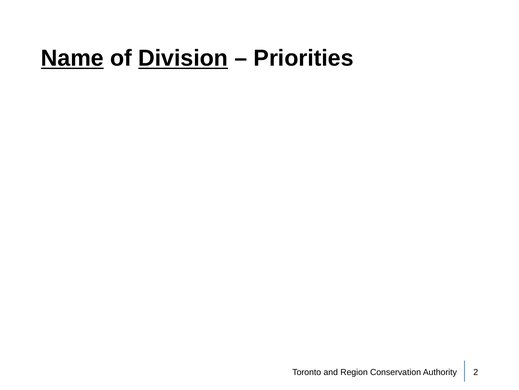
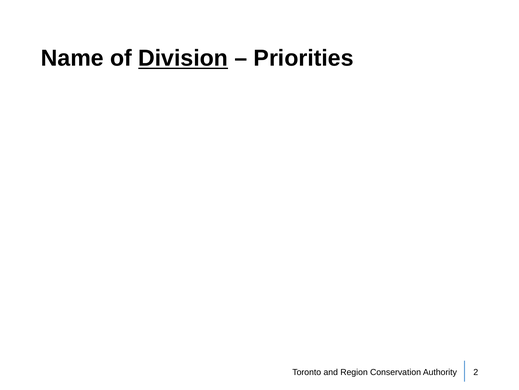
Name underline: present -> none (72, 58)
